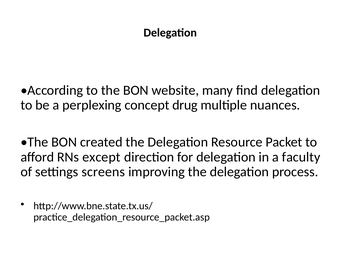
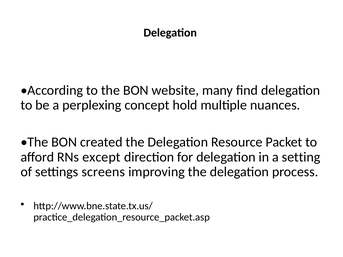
drug: drug -> hold (185, 105)
faculty: faculty -> setting (301, 157)
